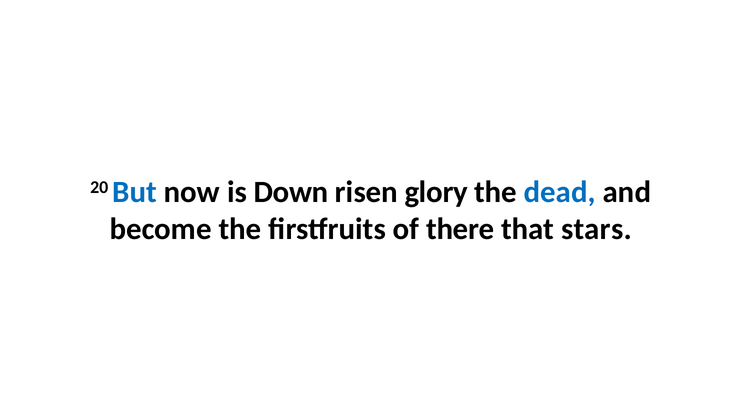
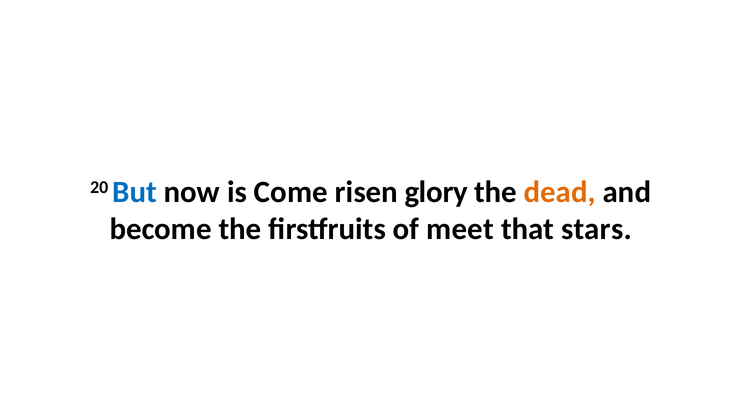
Down: Down -> Come (291, 192)
dead colour: blue -> orange (560, 192)
there: there -> meet (460, 229)
